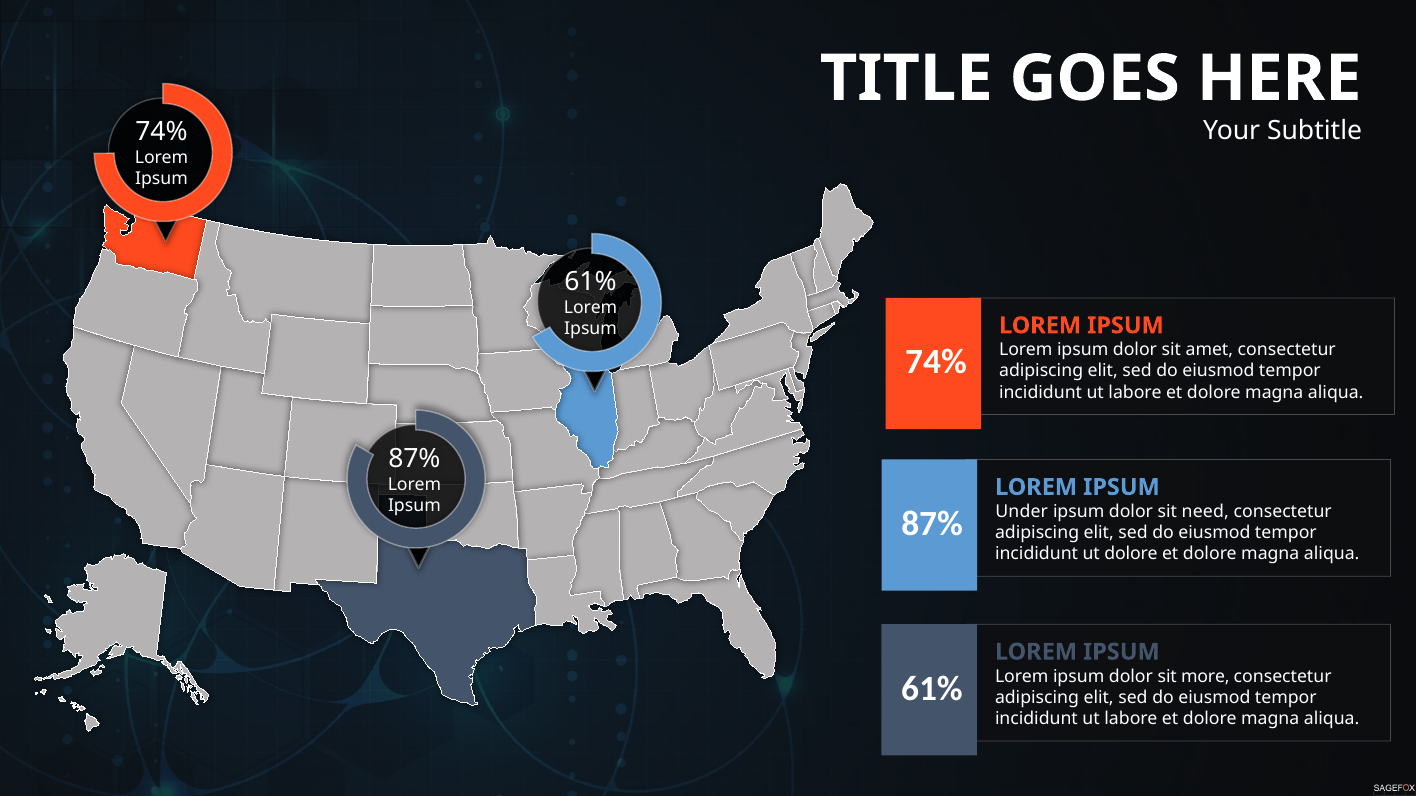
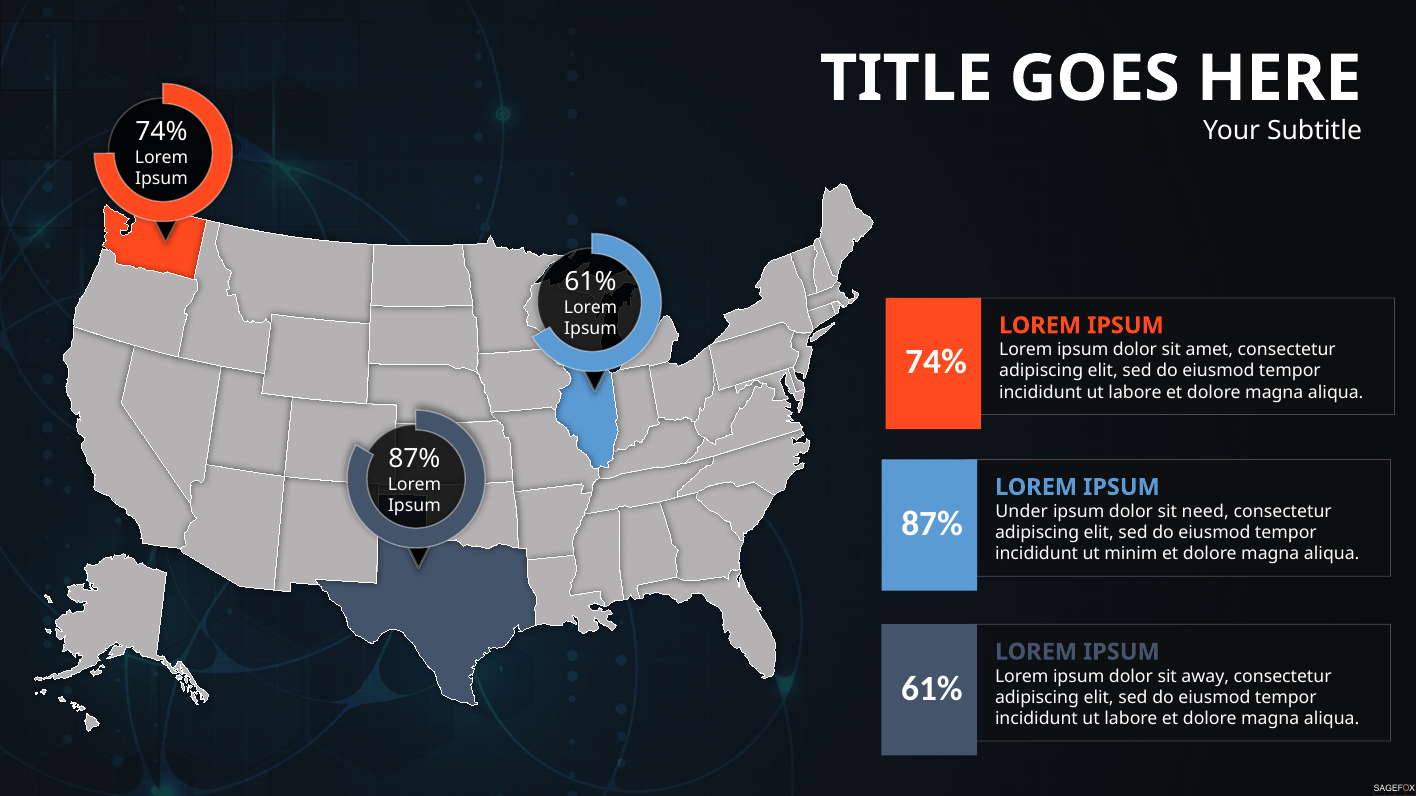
ut dolore: dolore -> minim (1131, 554)
more: more -> away (1205, 677)
